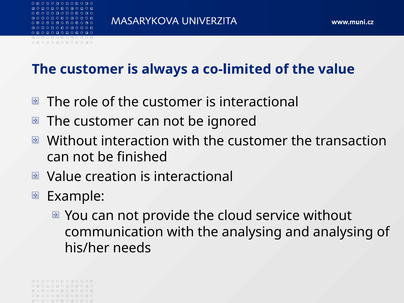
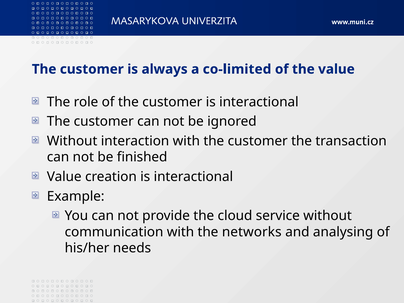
the analysing: analysing -> networks (252, 232)
